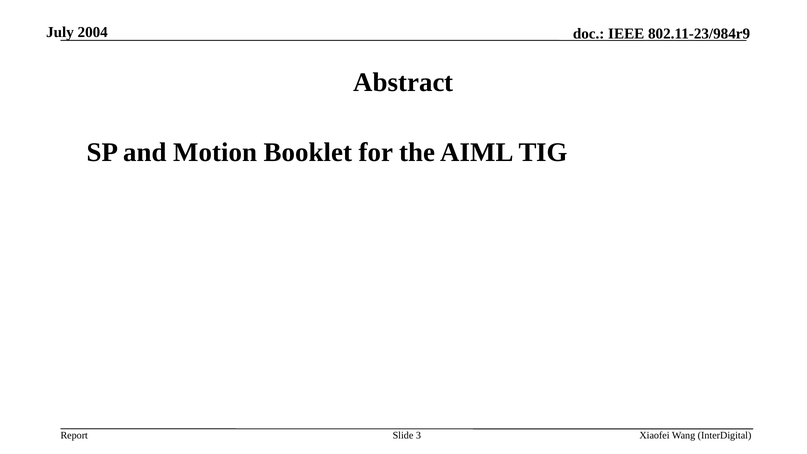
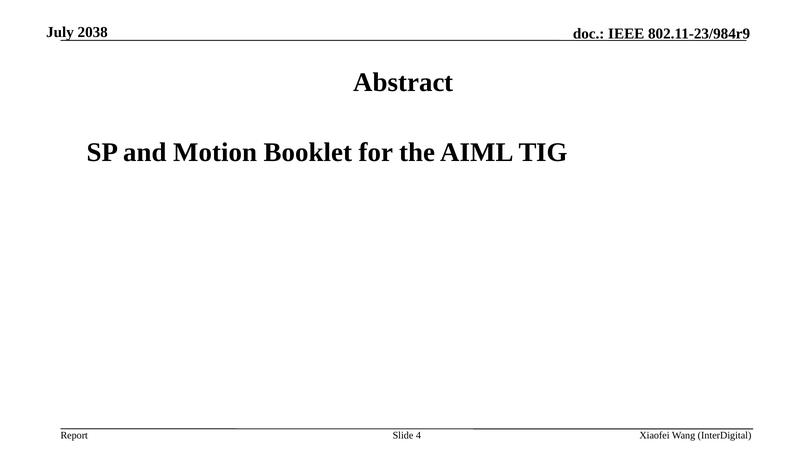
2004: 2004 -> 2038 (93, 32)
3: 3 -> 4 (418, 435)
